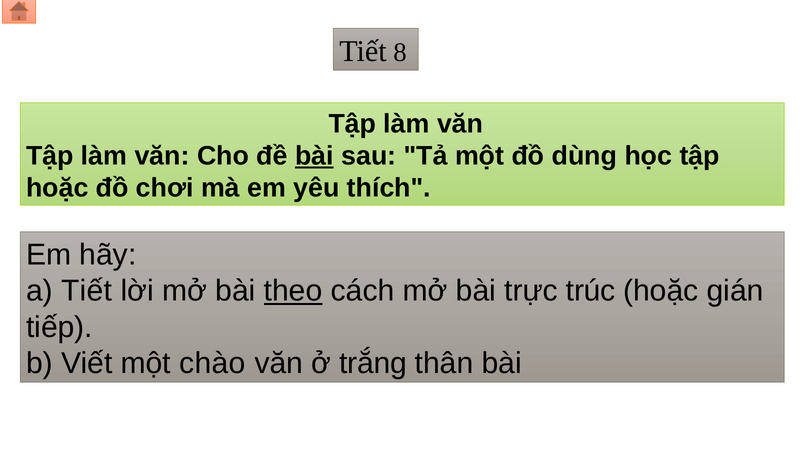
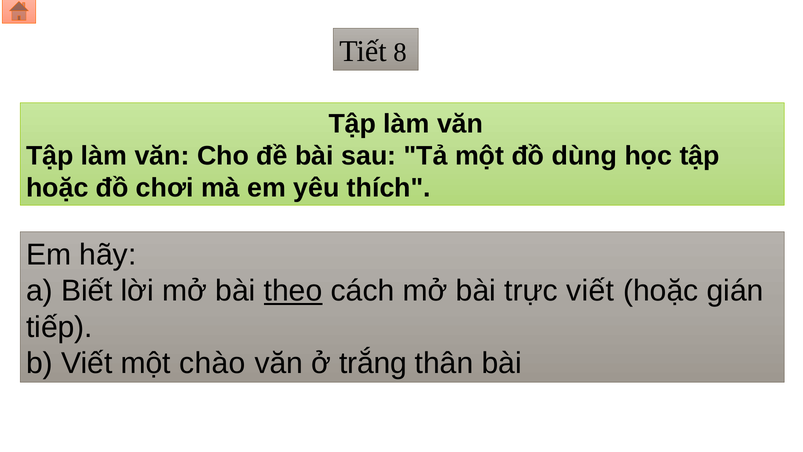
bài underline: present -> none (314, 156)
a Tiết: Tiết -> Biết (87, 291)
trực trúc: trúc -> viết (590, 291)
